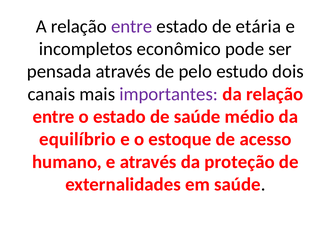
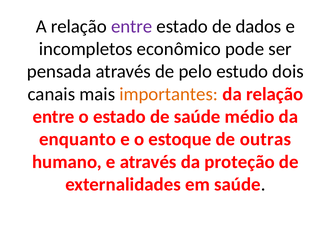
etária: etária -> dados (259, 26)
importantes colour: purple -> orange (169, 94)
equilíbrio: equilíbrio -> enquanto (78, 139)
acesso: acesso -> outras (265, 139)
